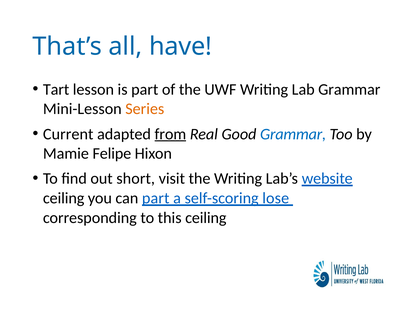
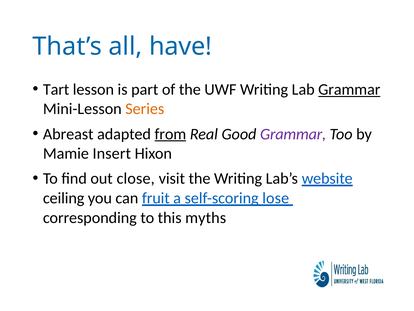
Grammar underline: none -> present (349, 89)
Current: Current -> Abreast (68, 134)
Grammar colour: blue -> purple (293, 134)
Felipe: Felipe -> Insert (112, 153)
short: short -> close (136, 178)
can part: part -> fruit (156, 198)
this ceiling: ceiling -> myths (206, 218)
